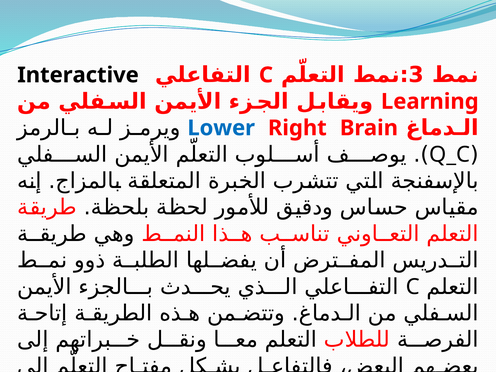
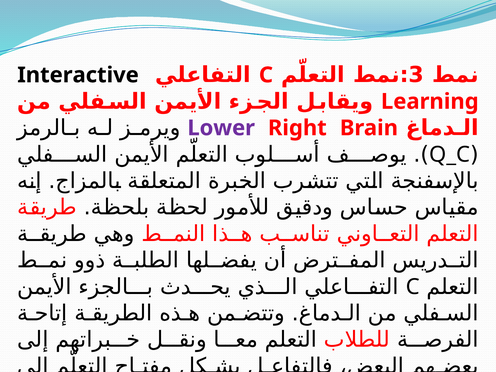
Lower colour: blue -> purple (221, 128)
